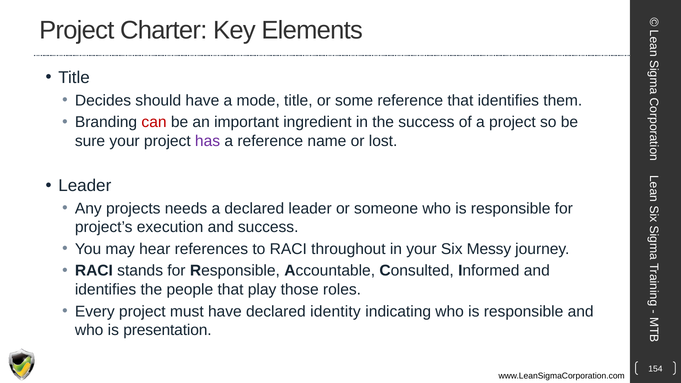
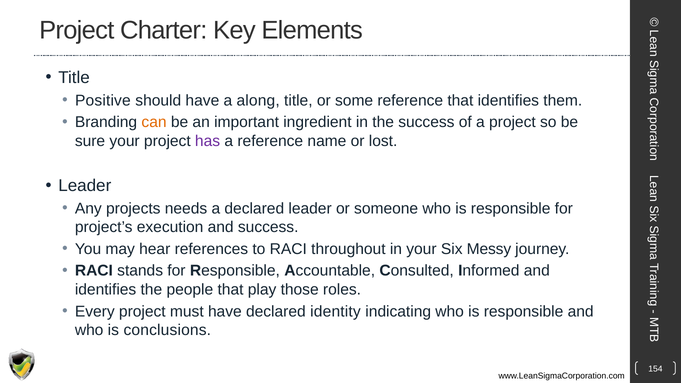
Decides: Decides -> Positive (103, 100)
mode: mode -> along (258, 100)
can colour: red -> orange (154, 122)
presentation: presentation -> conclusions (167, 330)
